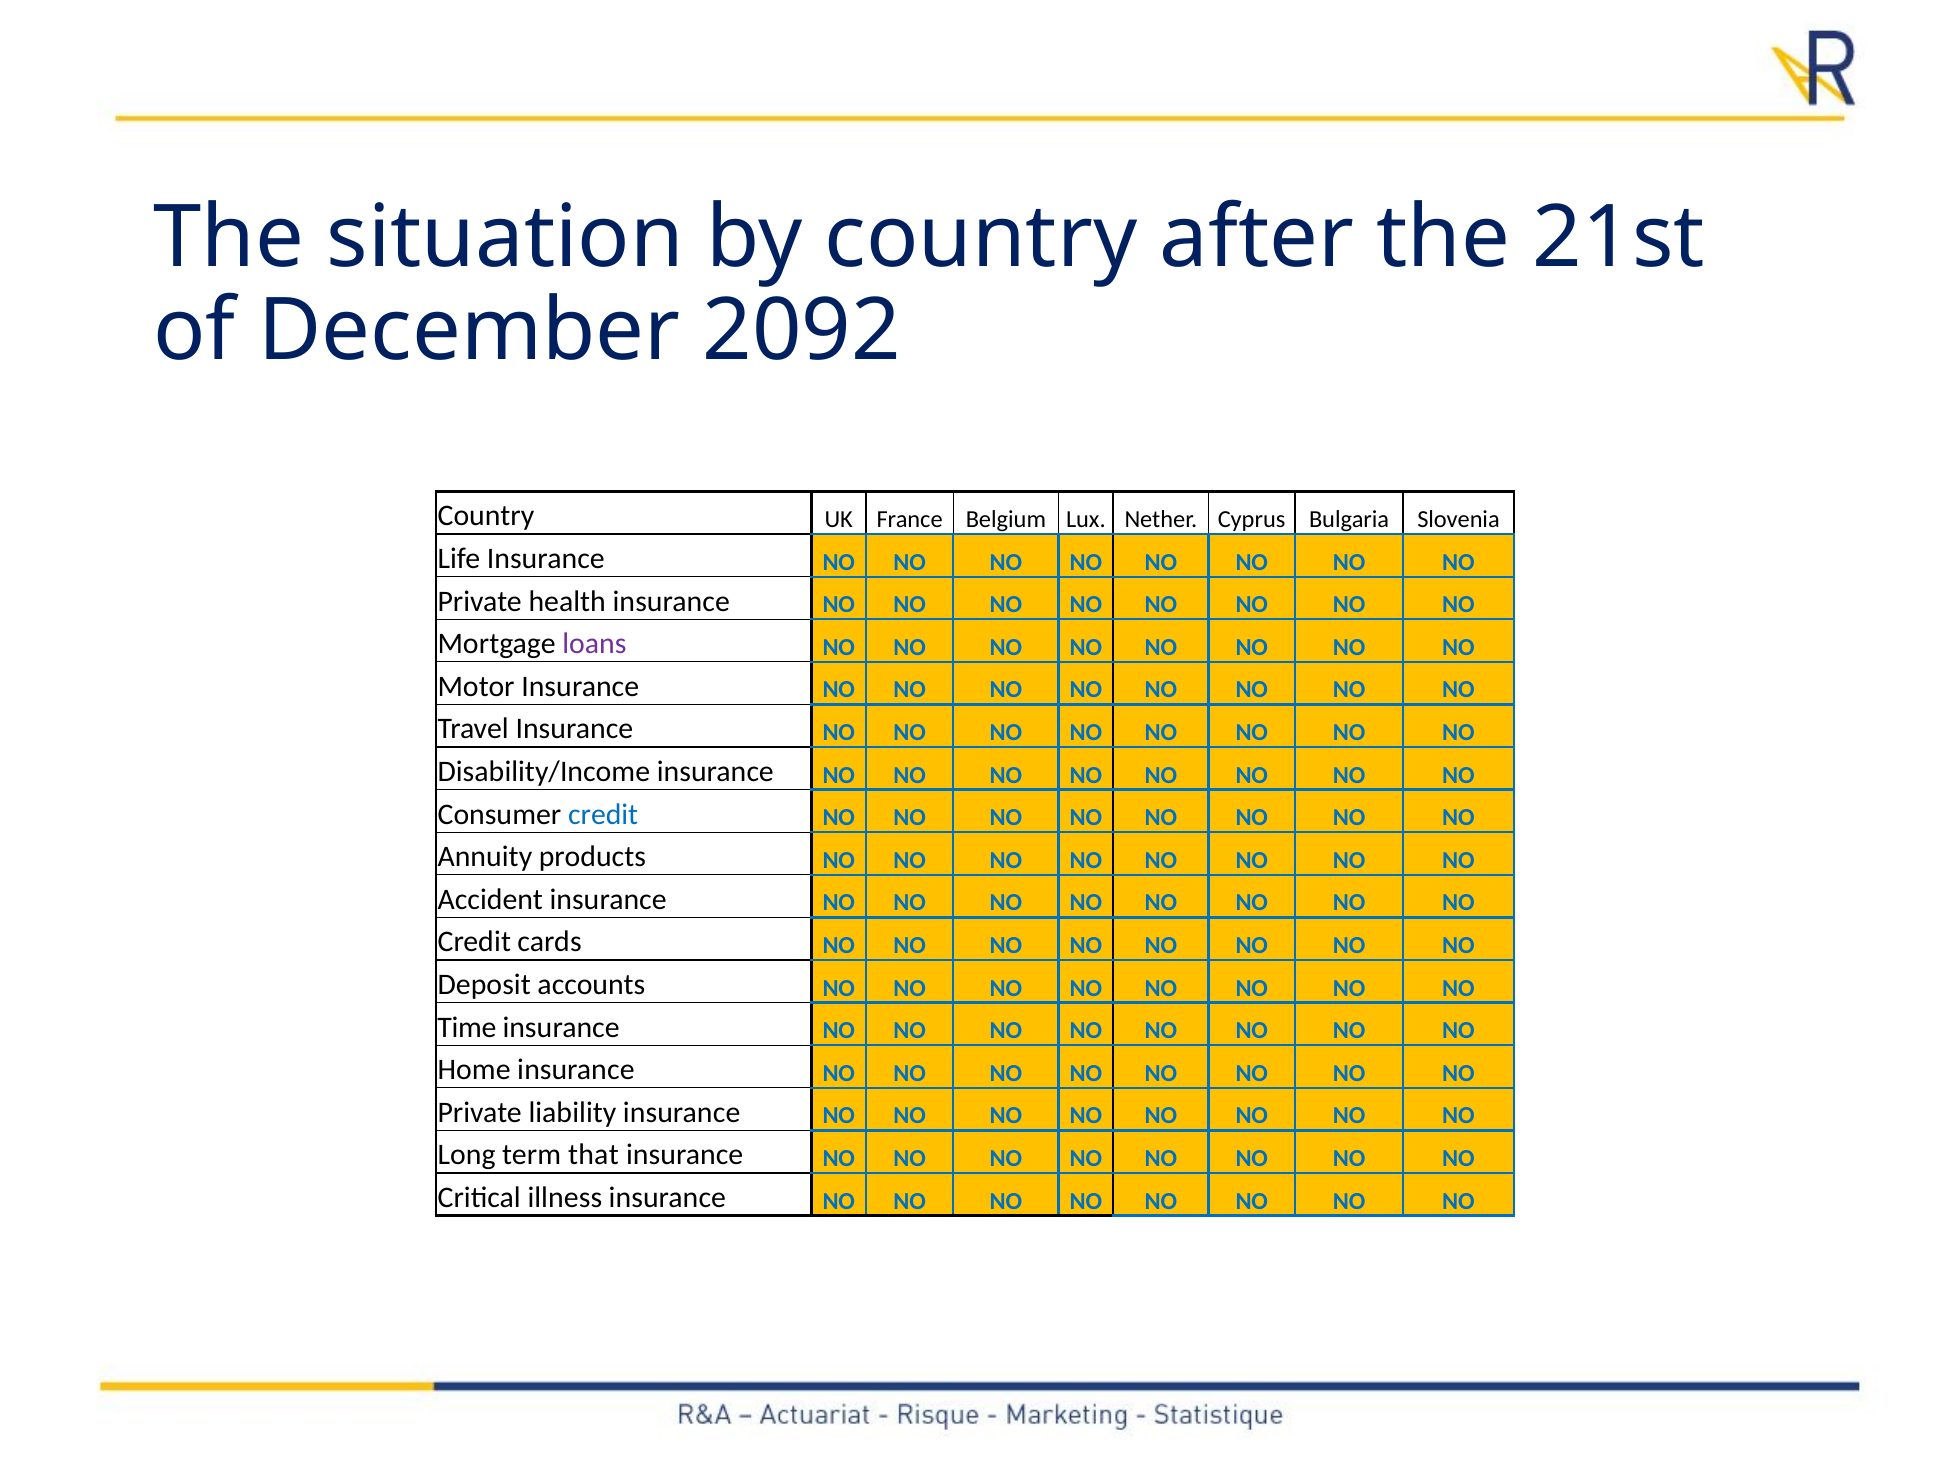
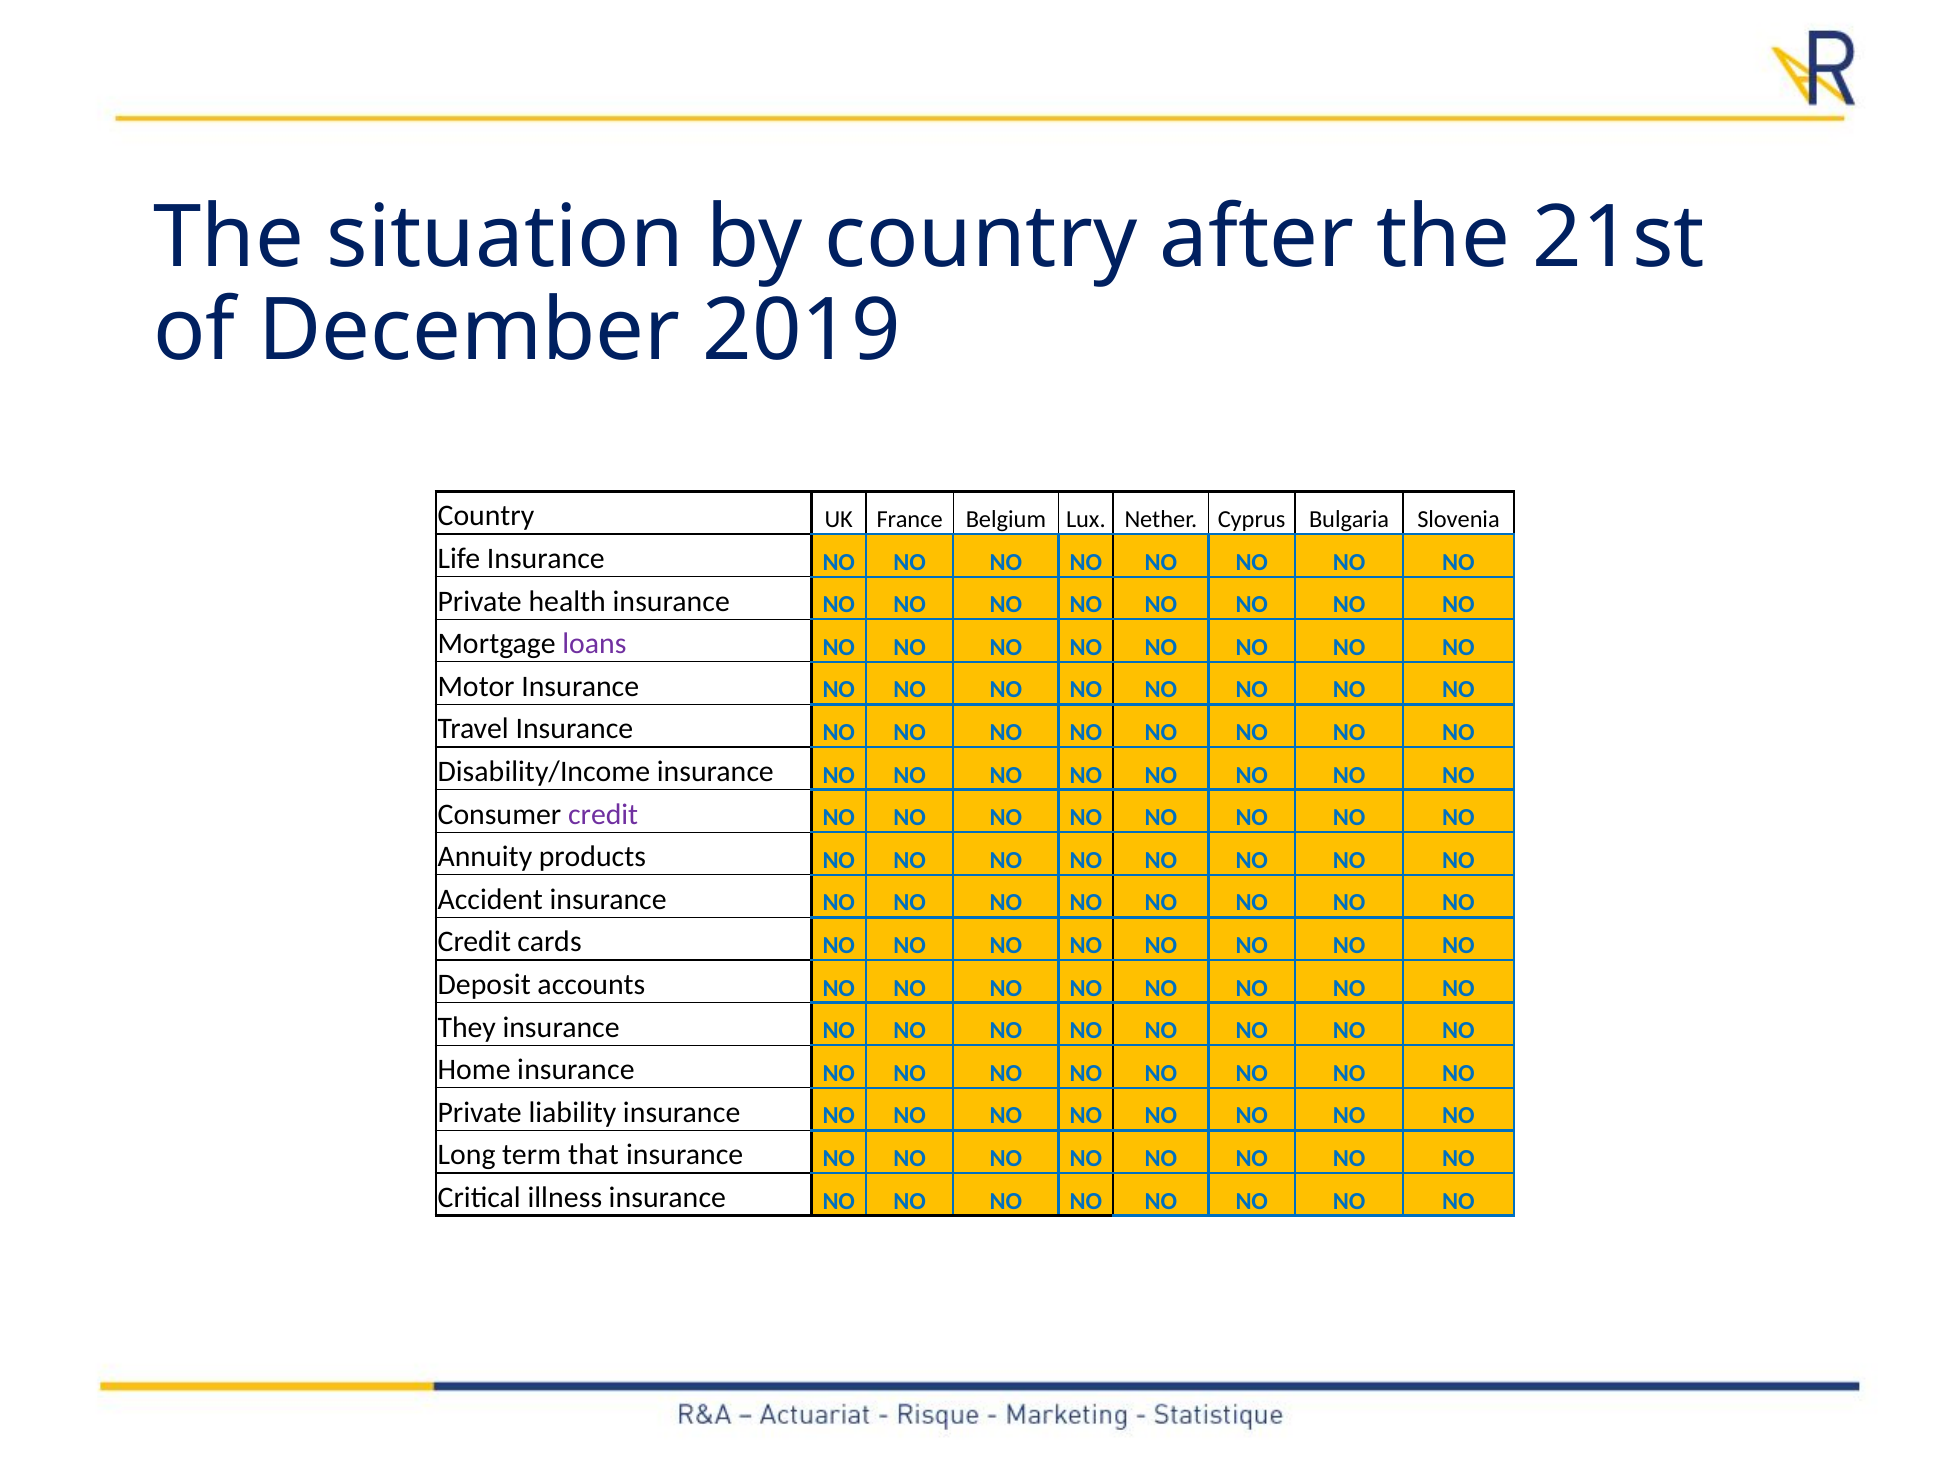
2092: 2092 -> 2019 (802, 331)
credit colour: blue -> purple (603, 815)
Time: Time -> They (467, 1028)
